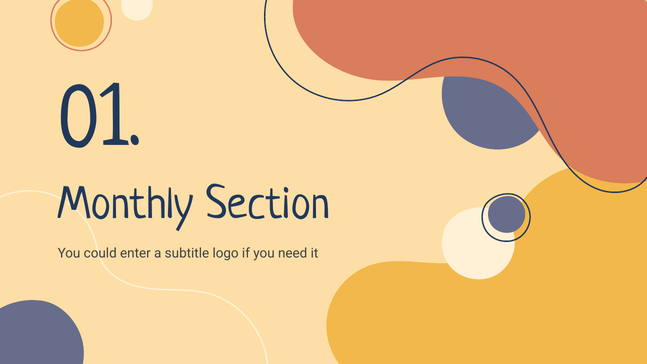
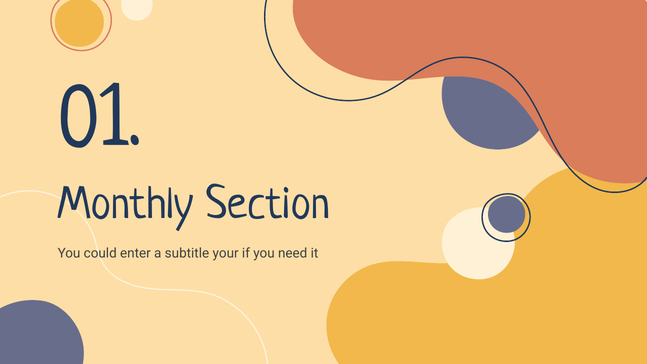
logo: logo -> your (226, 253)
